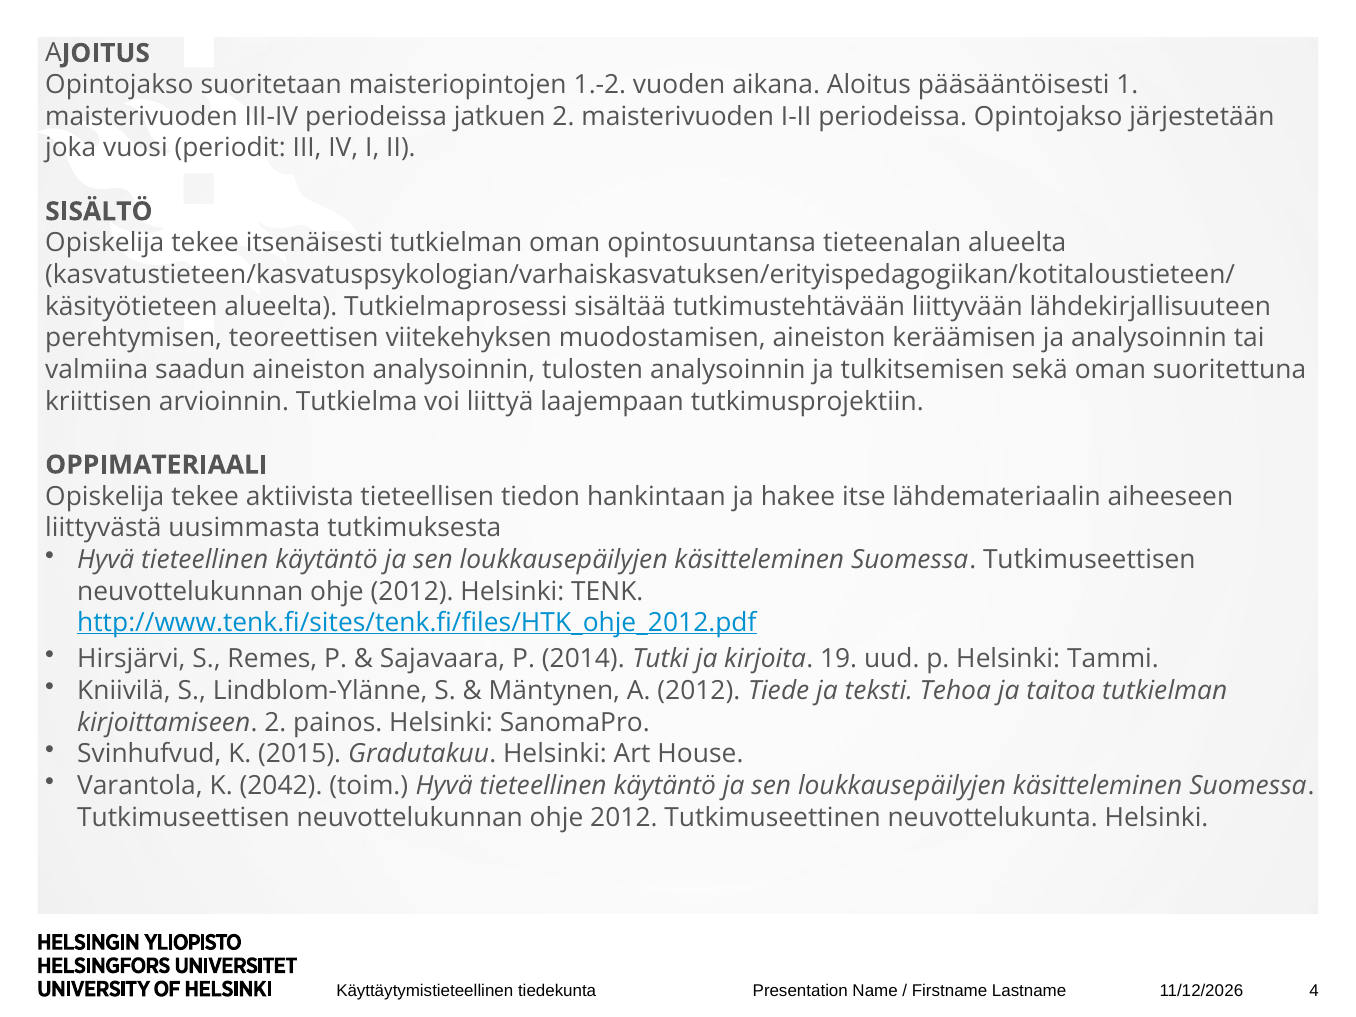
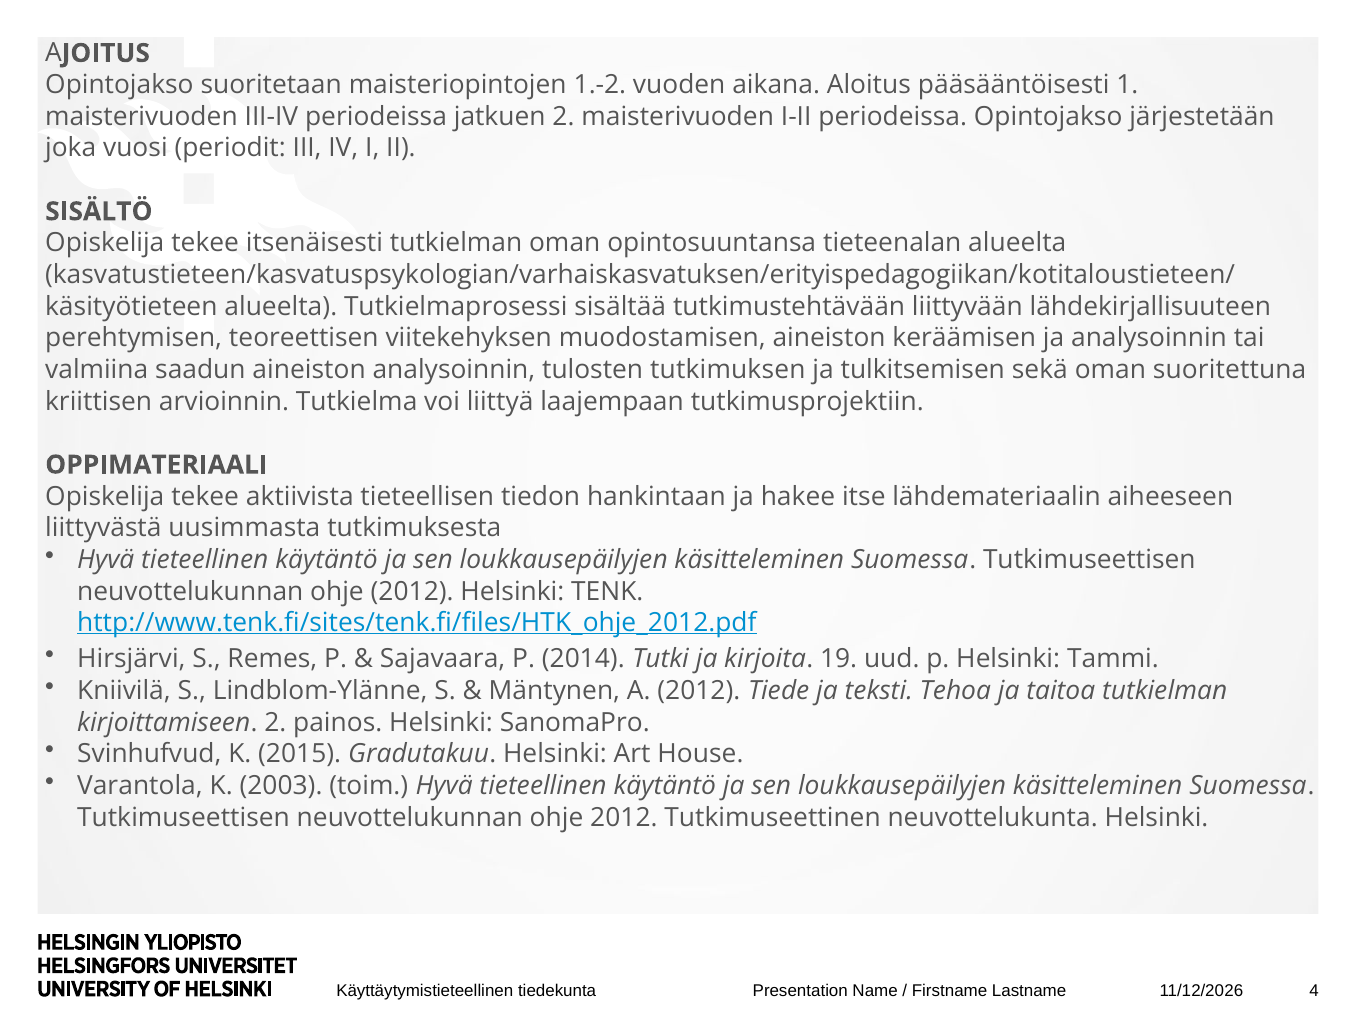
tulosten analysoinnin: analysoinnin -> tutkimuksen (728, 370)
2042: 2042 -> 2003 (281, 786)
